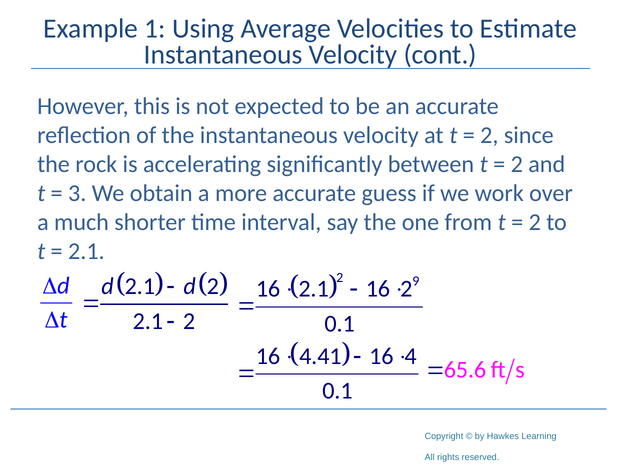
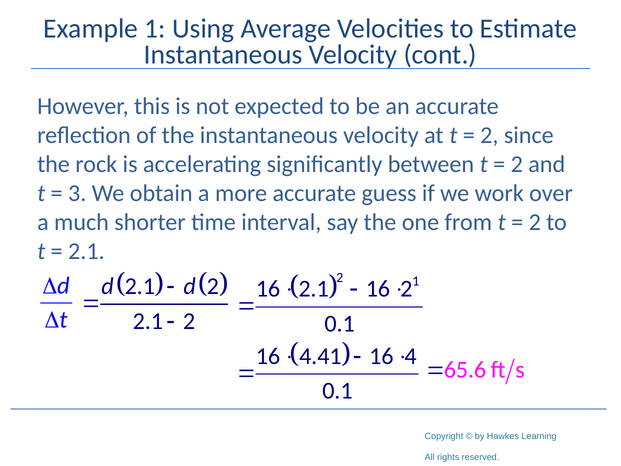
2 9: 9 -> 1 (416, 281)
